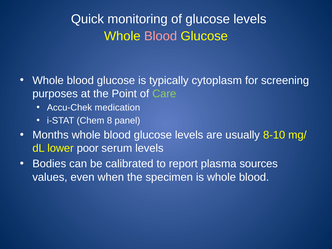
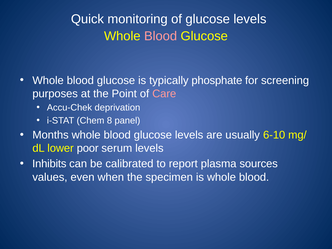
cytoplasm: cytoplasm -> phosphate (217, 80)
Care colour: light green -> pink (164, 94)
medication: medication -> deprivation (117, 108)
8-10: 8-10 -> 6-10 (274, 135)
Bodies: Bodies -> Inhibits (49, 164)
